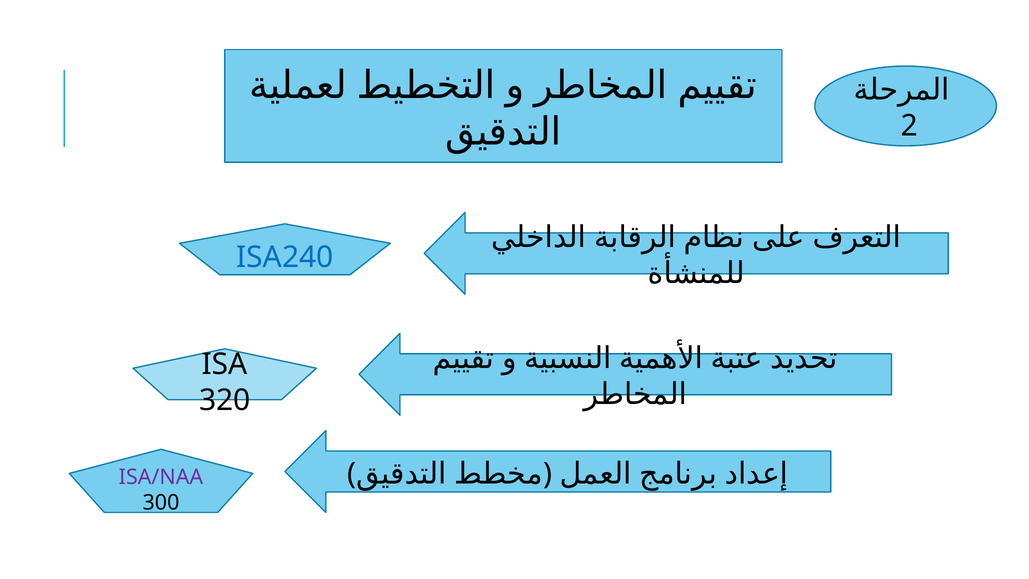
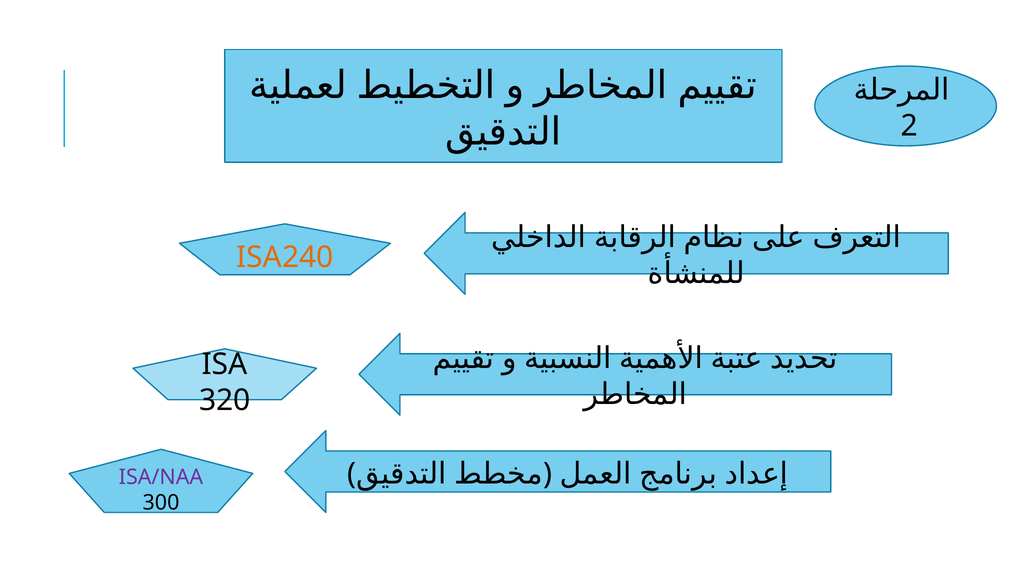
ISA240 colour: blue -> orange (285, 257)
